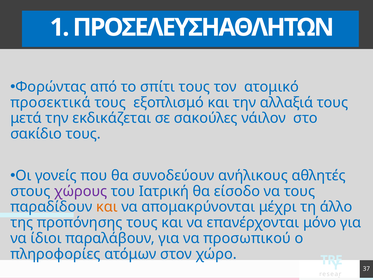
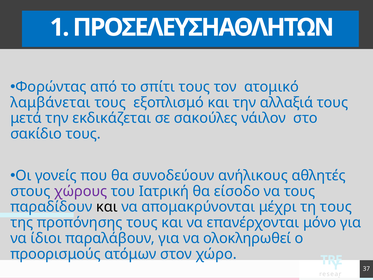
προσεκτικά: προσεκτικά -> λαμβάνεται (50, 102)
και colour: orange -> black (107, 207)
τη άλλο: άλλο -> τους (336, 207)
προσωπικού: προσωπικού -> ολοκληρωθεί (247, 238)
πληροφορίες: πληροφορίες -> προορισμούς (55, 254)
